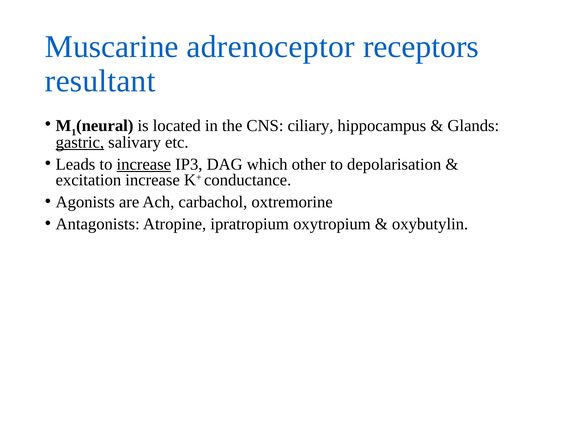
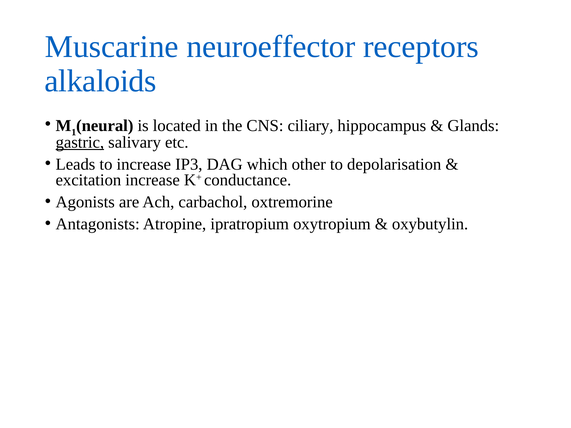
adrenoceptor: adrenoceptor -> neuroeffector (271, 47)
resultant: resultant -> alkaloids (100, 81)
increase underline: present -> none (144, 164)
